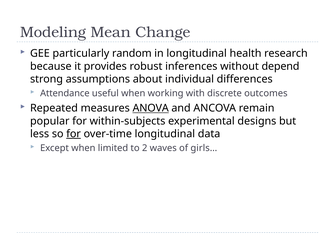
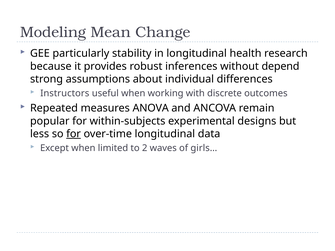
random: random -> stability (132, 54)
Attendance: Attendance -> Instructors (65, 93)
ANOVA underline: present -> none (151, 108)
